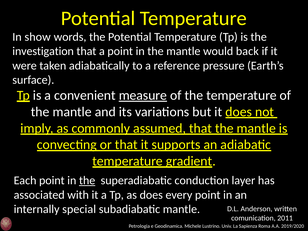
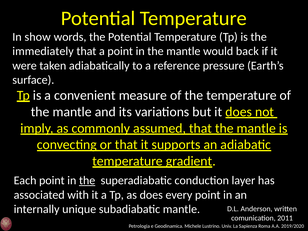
investigation: investigation -> immediately (43, 51)
measure underline: present -> none (143, 95)
special: special -> unique (79, 209)
